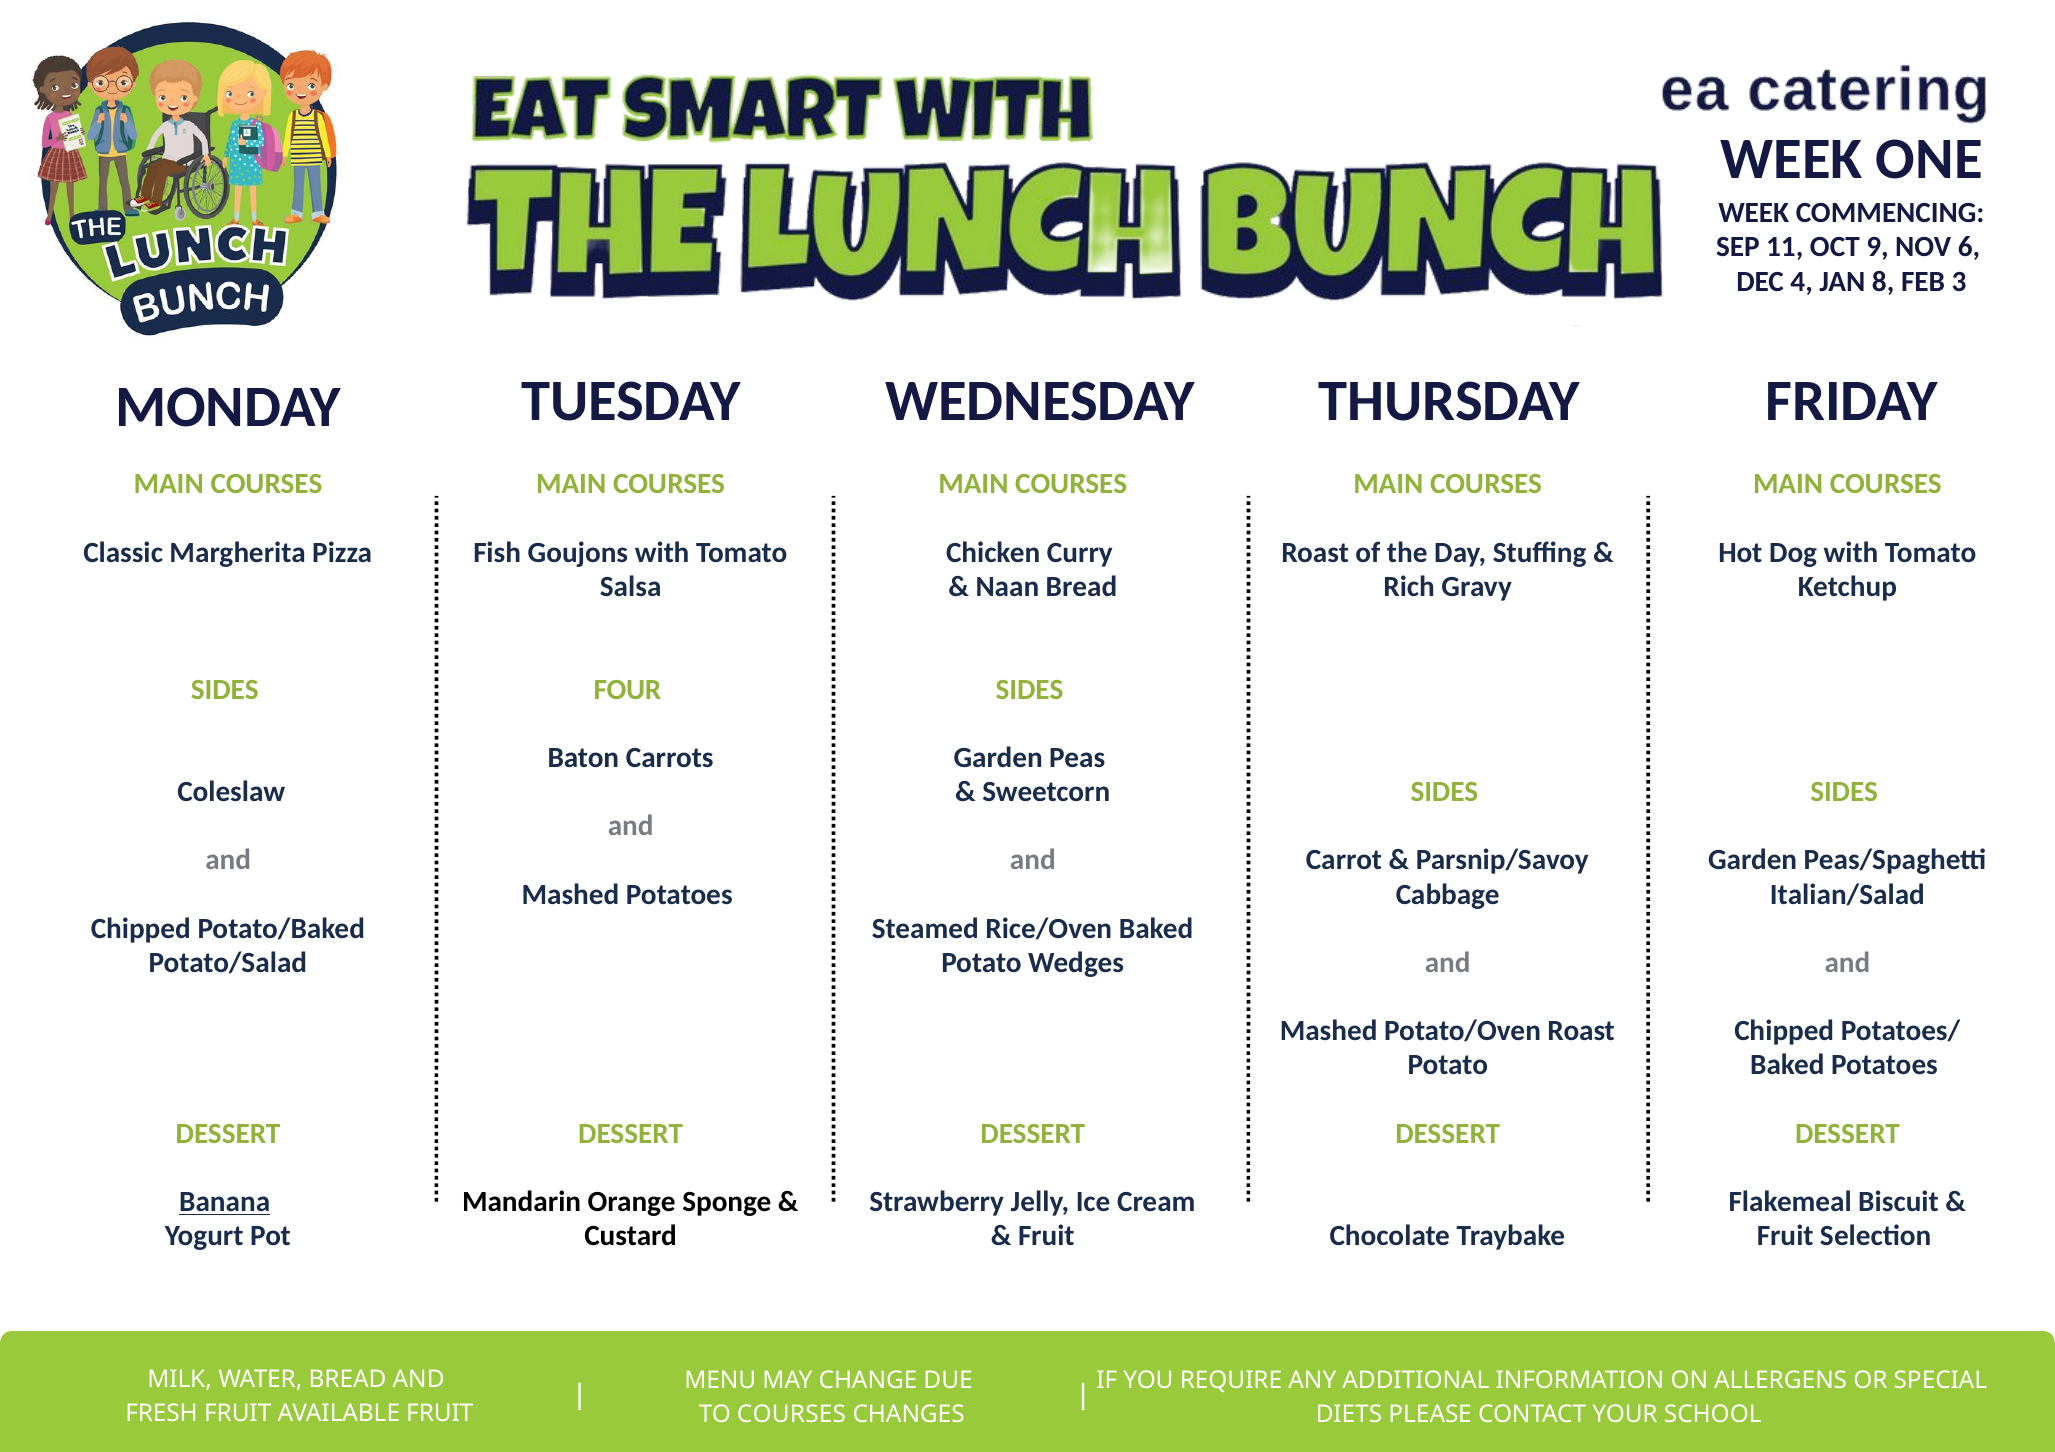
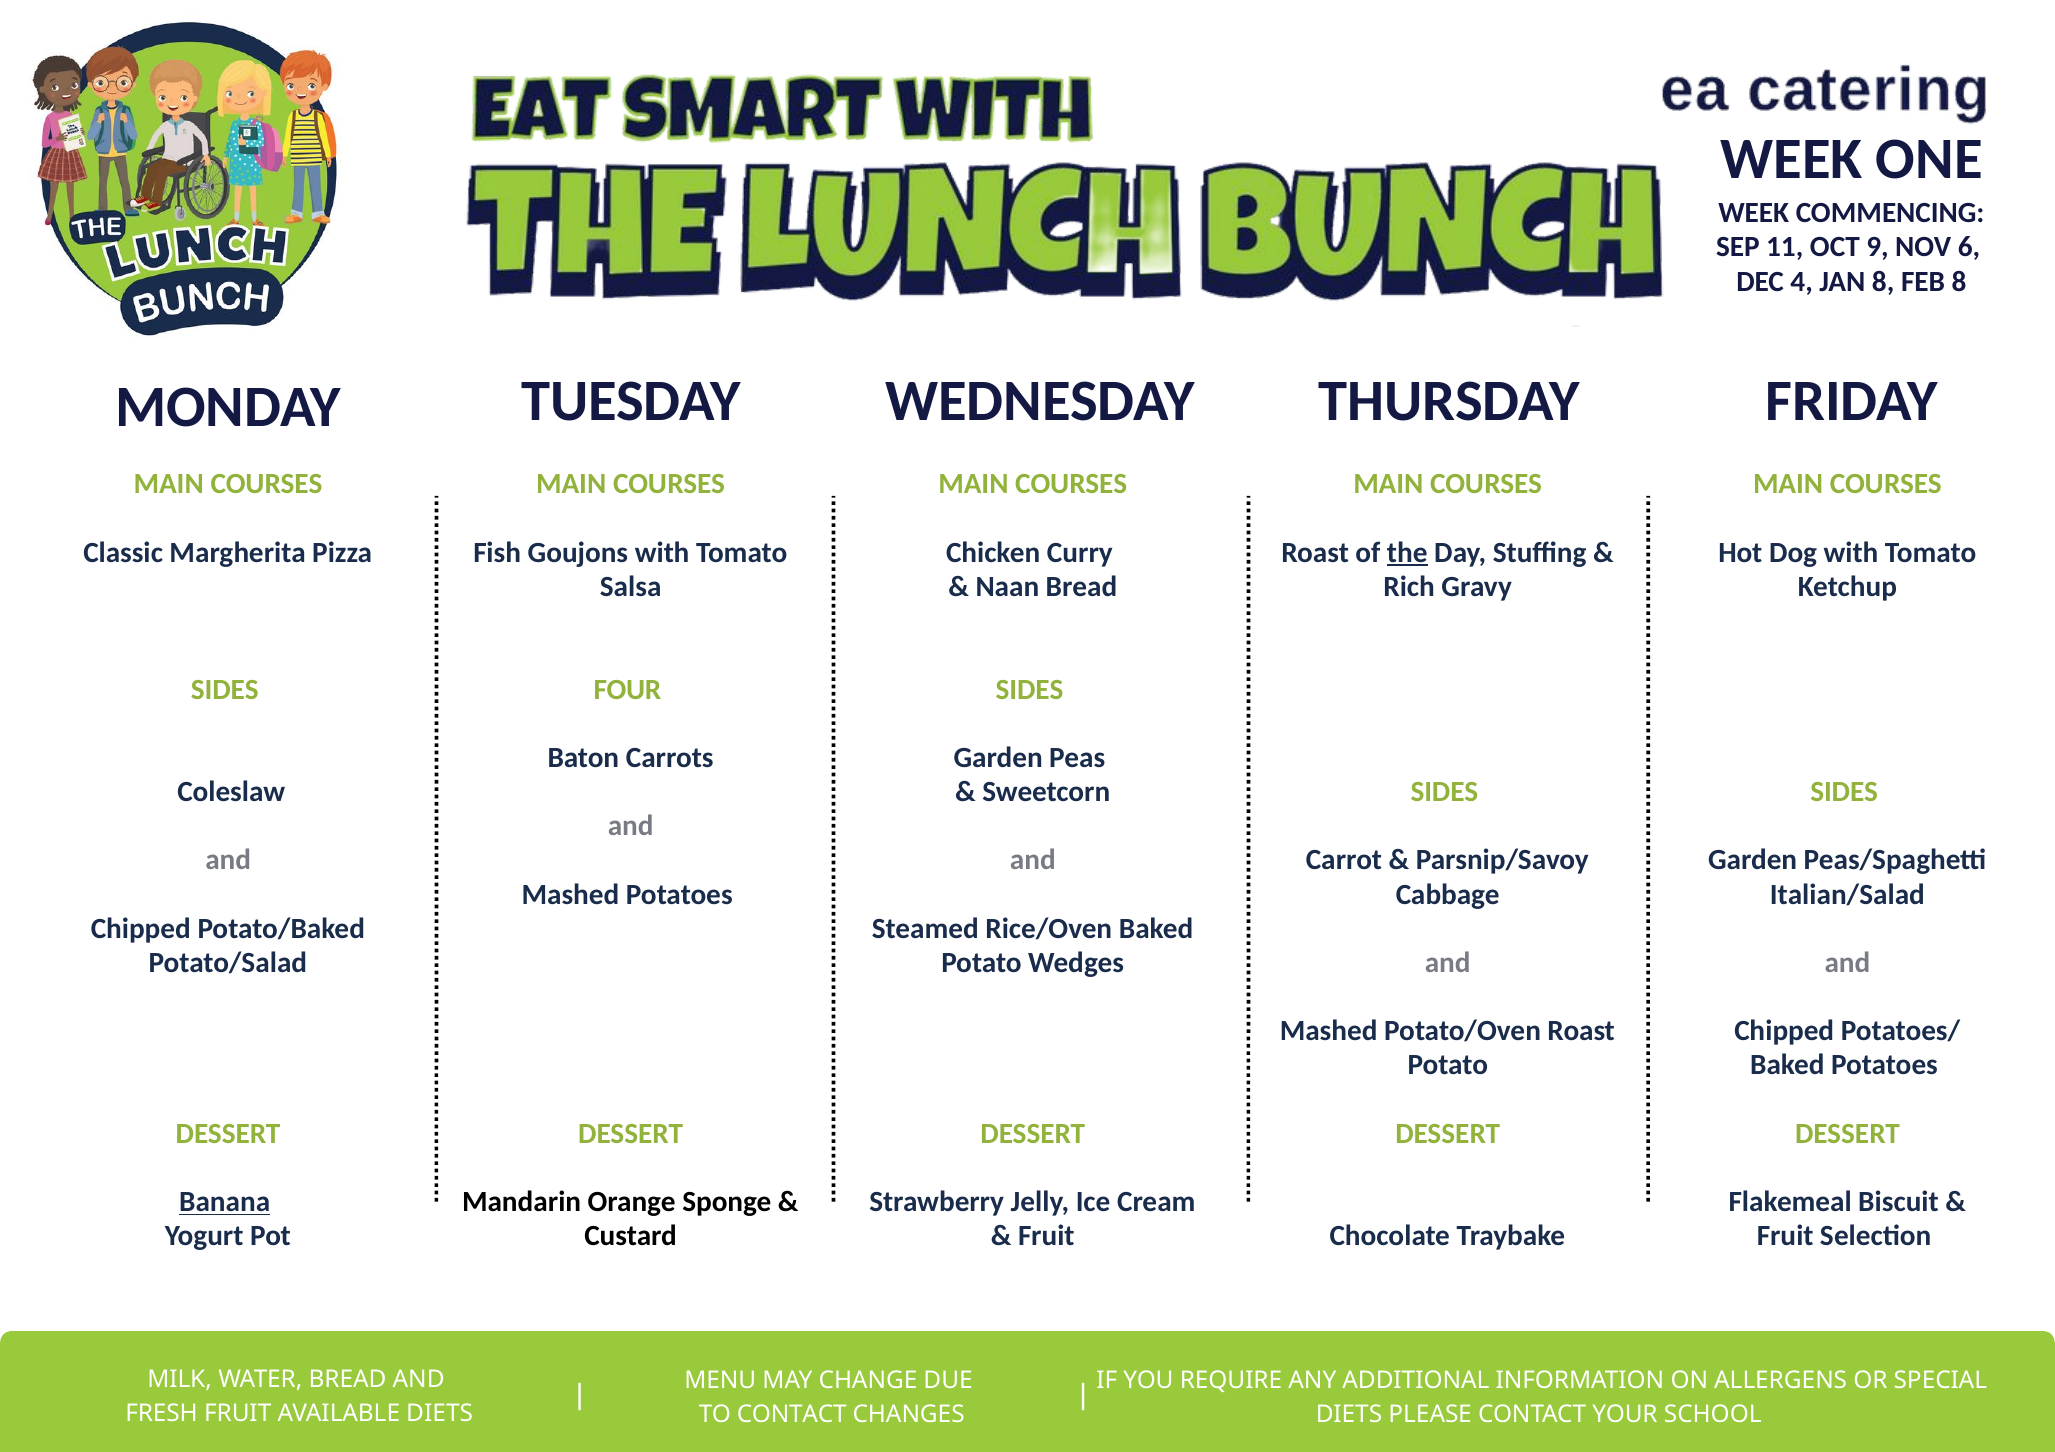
FEB 3: 3 -> 8 (1959, 281)
the underline: none -> present (1407, 553)
AVAILABLE FRUIT: FRUIT -> DIETS (440, 1414)
TO COURSES: COURSES -> CONTACT (792, 1415)
